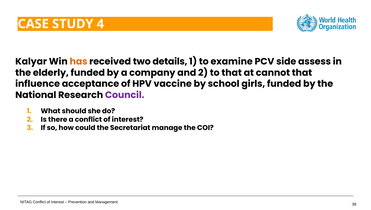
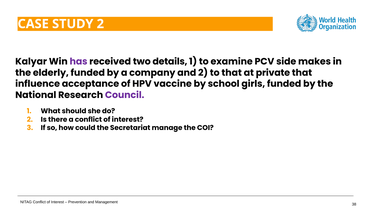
STUDY 4: 4 -> 2 (100, 24)
has colour: orange -> purple (79, 61)
assess: assess -> makes (315, 61)
cannot: cannot -> private (273, 73)
